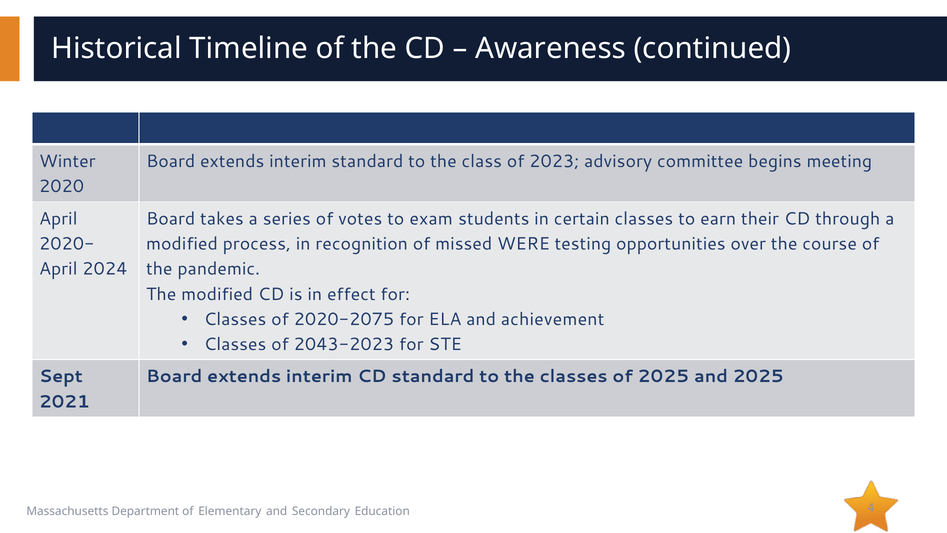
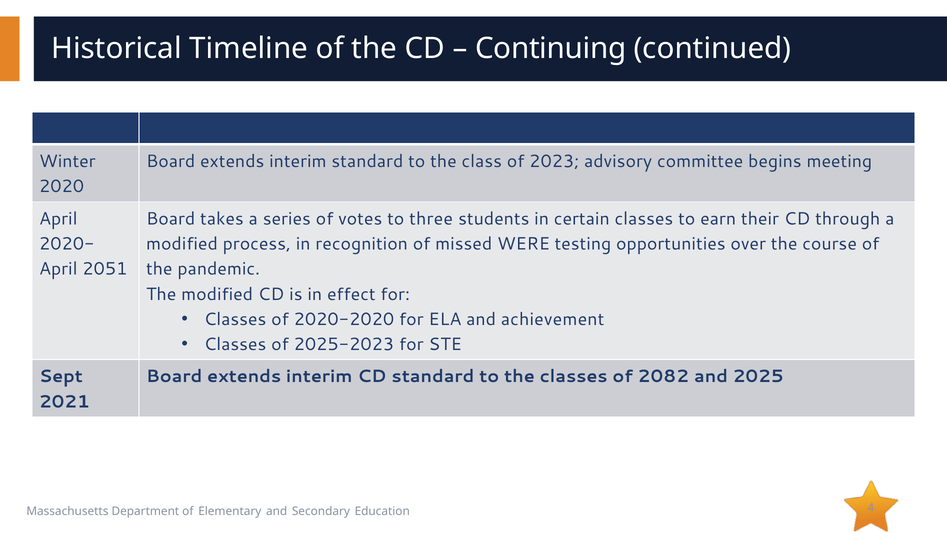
Awareness: Awareness -> Continuing (551, 49)
exam: exam -> three (431, 219)
2024: 2024 -> 2051 (105, 269)
2020-2075: 2020-2075 -> 2020-2020 (344, 319)
2043-2023: 2043-2023 -> 2025-2023 (344, 344)
of 2025: 2025 -> 2082 (663, 376)
